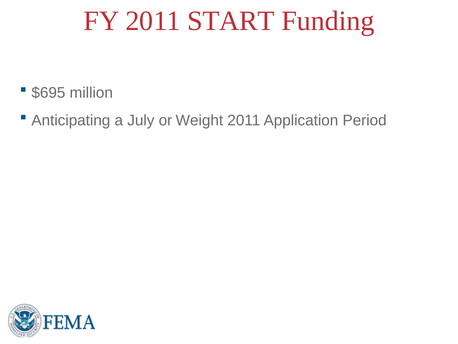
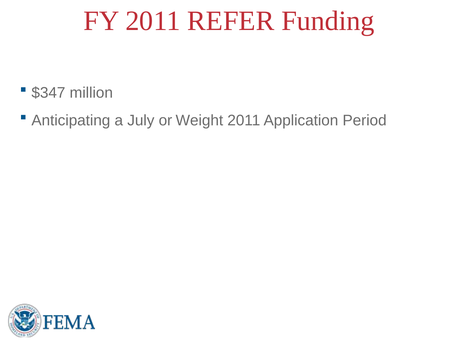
START: START -> REFER (231, 21)
$695: $695 -> $347 (48, 93)
